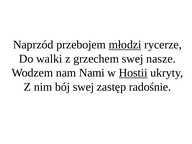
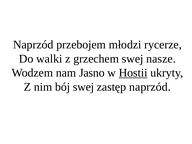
młodzi underline: present -> none (125, 45)
Nami: Nami -> Jasno (92, 73)
zastęp radośnie: radośnie -> naprzód (150, 87)
